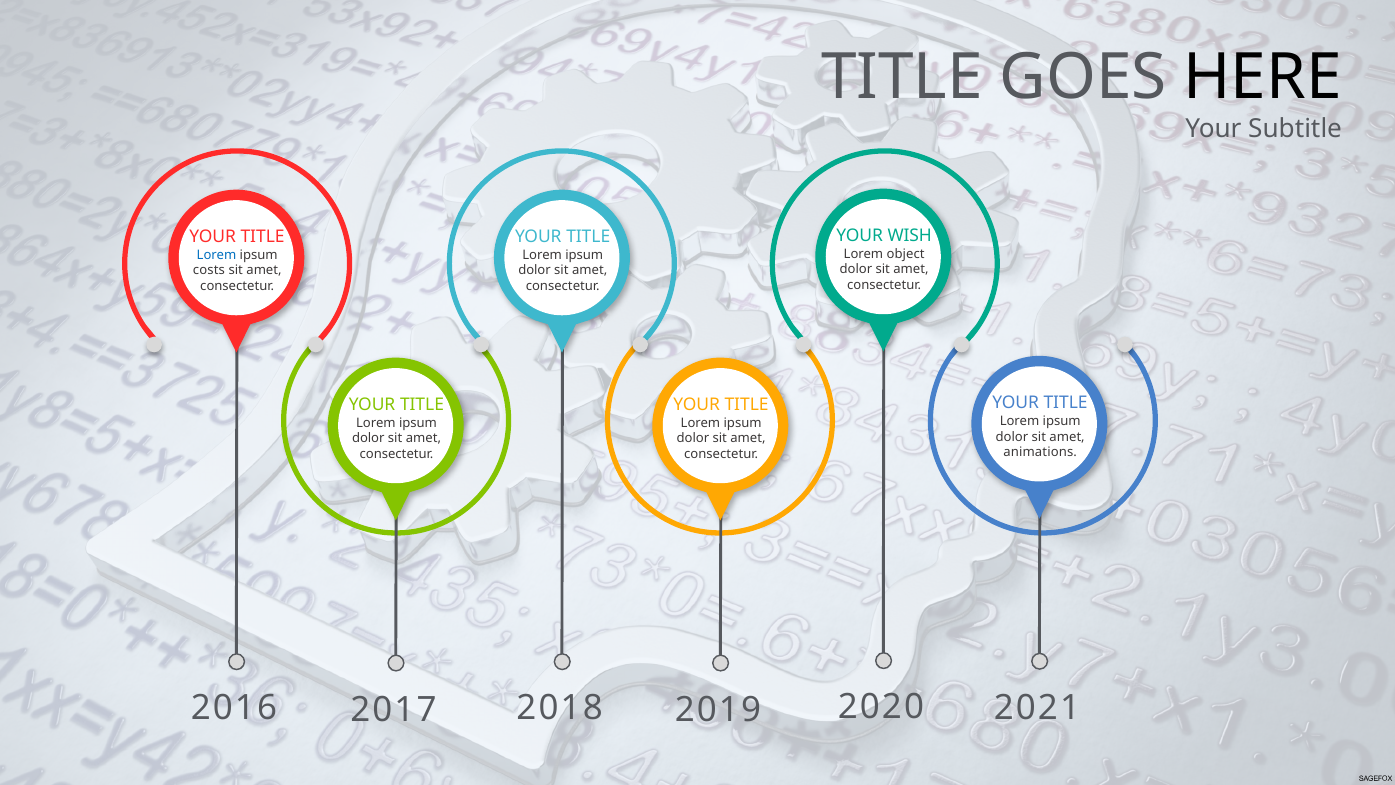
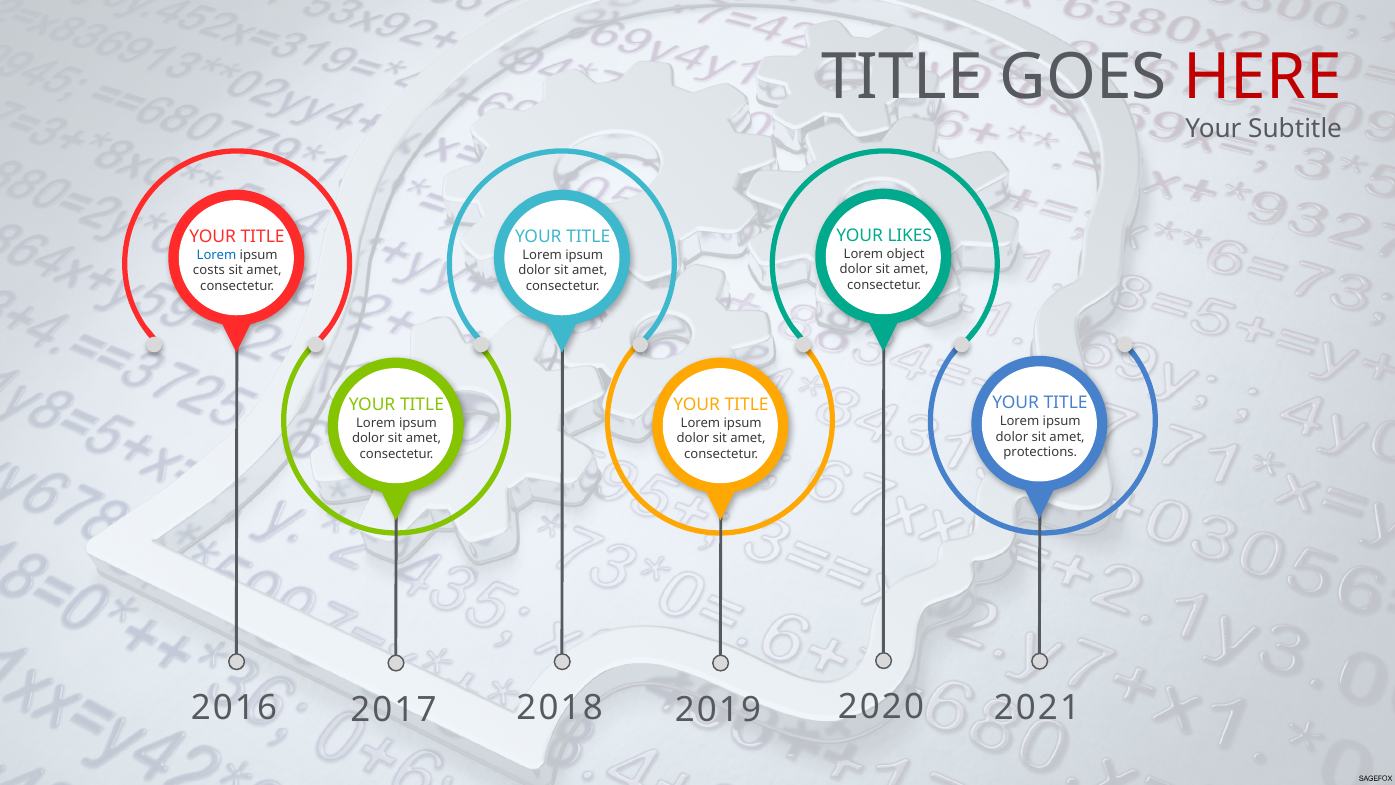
HERE colour: black -> red (1263, 77)
WISH: WISH -> LIKES (910, 236)
animations: animations -> protections (1040, 452)
